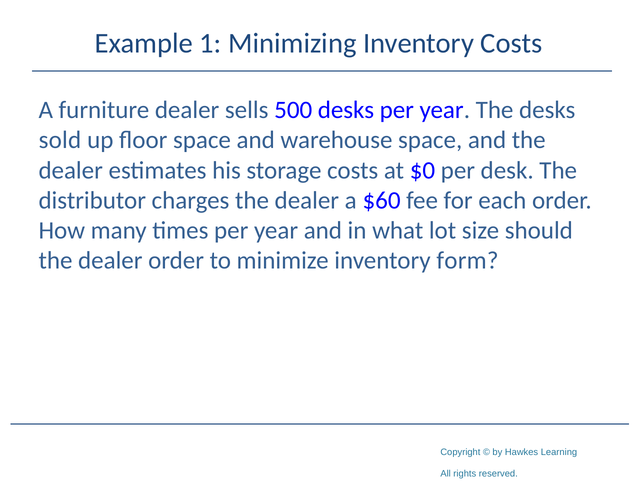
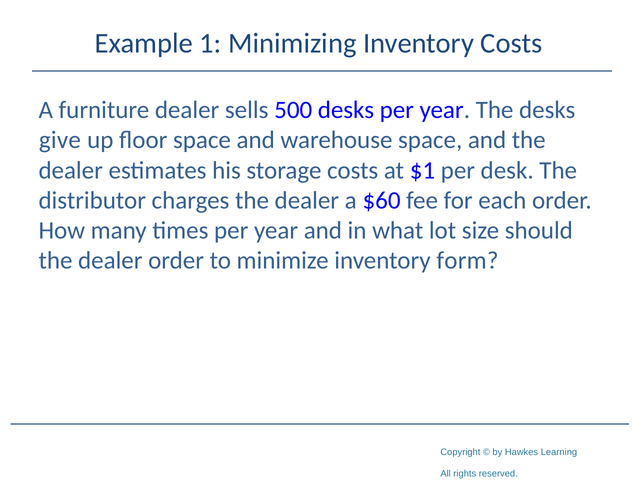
sold: sold -> give (60, 140)
$0: $0 -> $1 (422, 170)
